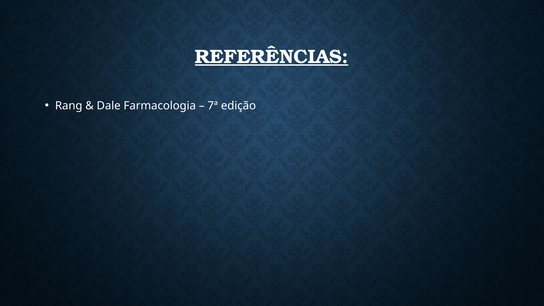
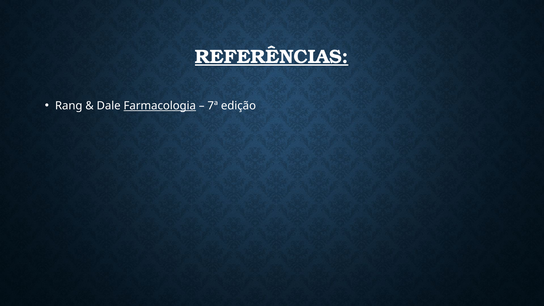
Farmacologia underline: none -> present (160, 106)
